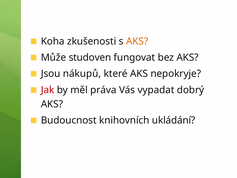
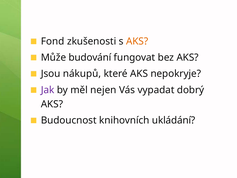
Koha: Koha -> Fond (53, 41)
studoven: studoven -> budování (90, 57)
Jak colour: red -> purple (48, 90)
práva: práva -> nejen (103, 90)
